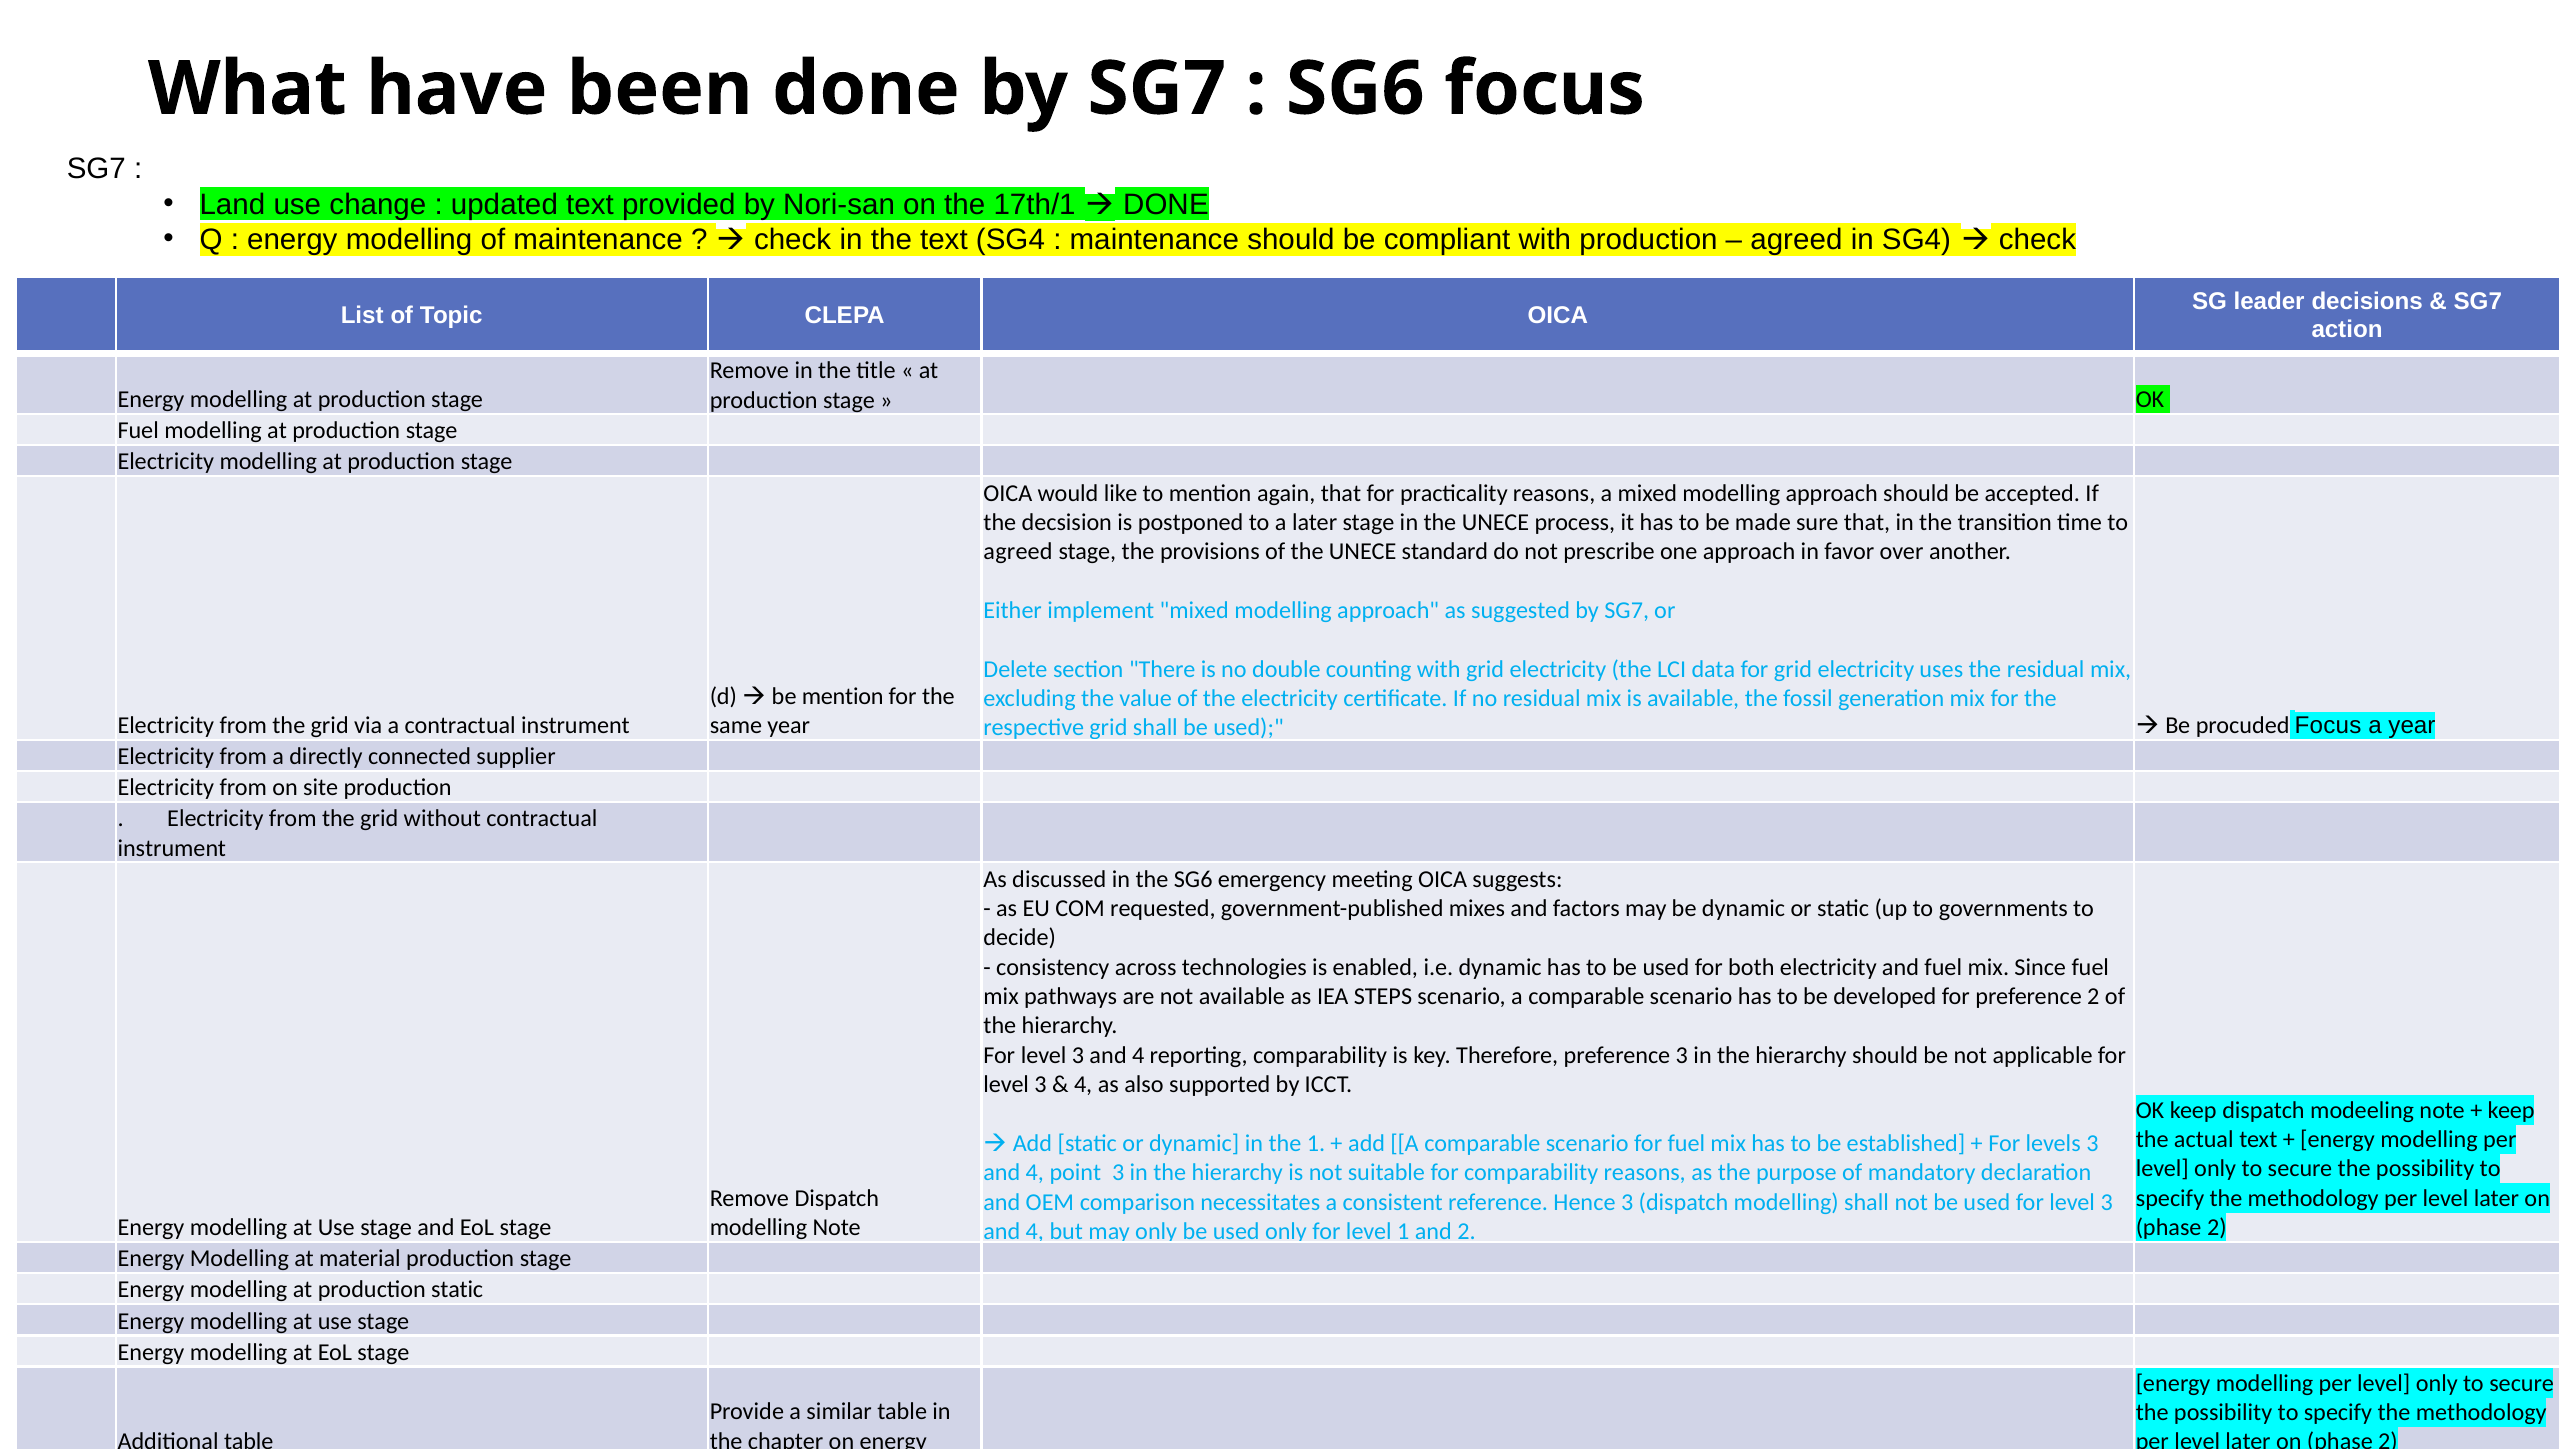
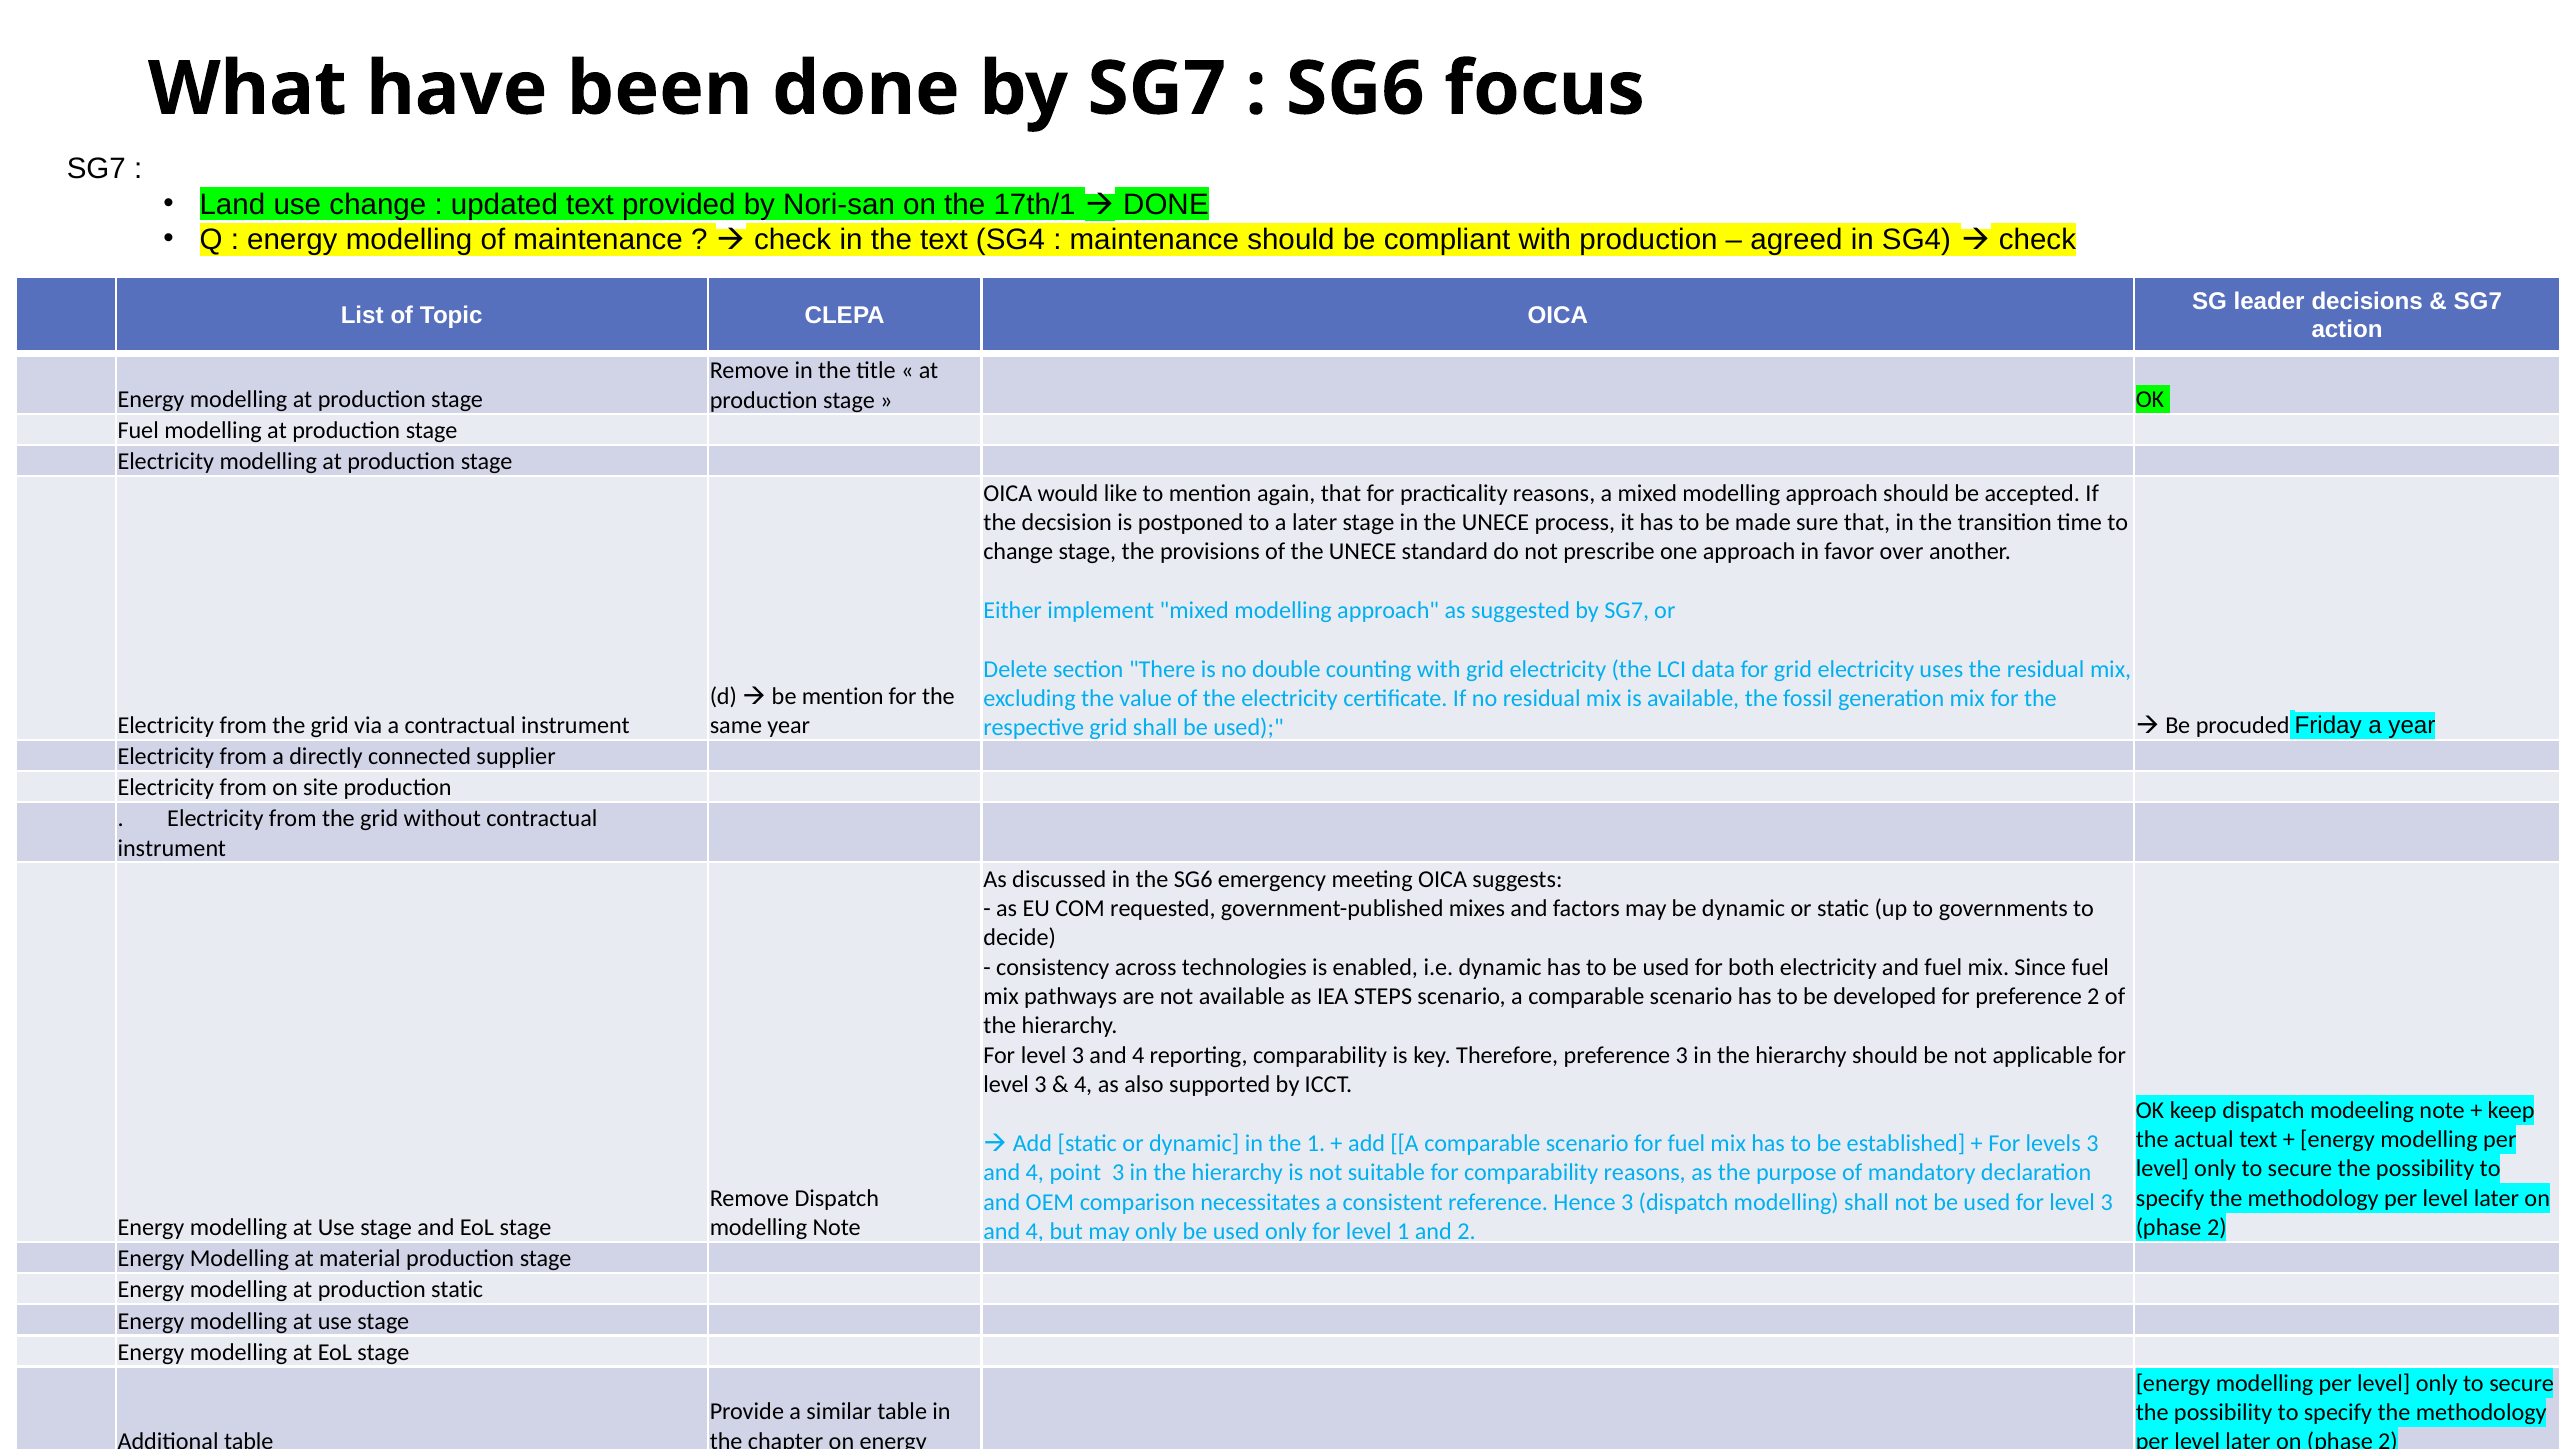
agreed: agreed -> change (1018, 552)
procuded Focus: Focus -> Friday (2328, 725)
